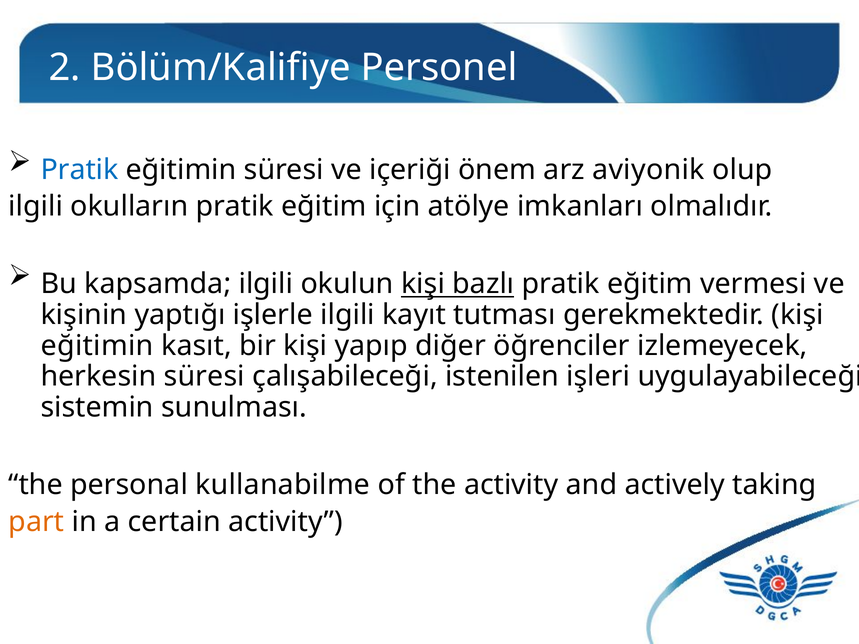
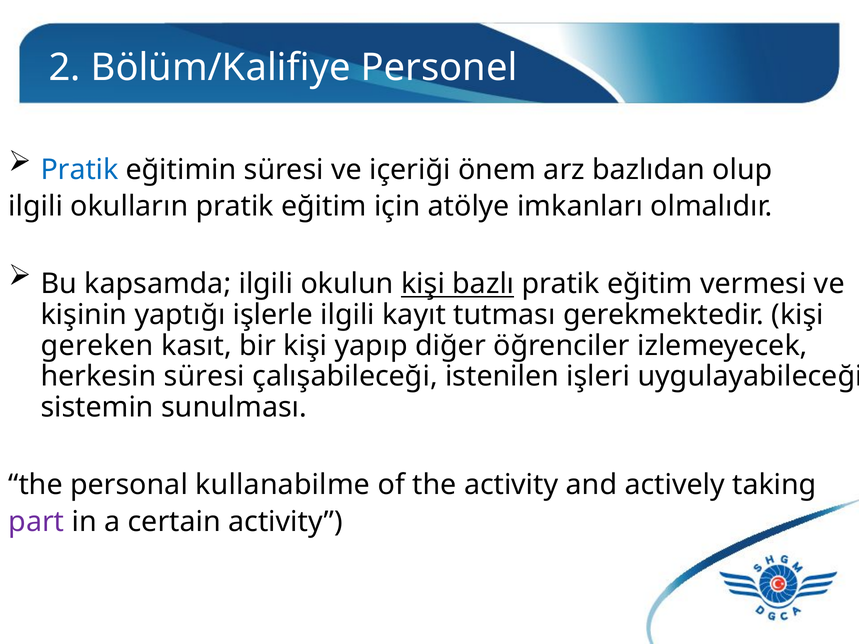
aviyonik: aviyonik -> bazlıdan (649, 170)
eğitimin: eğitimin -> gereken (97, 346)
part colour: orange -> purple (36, 522)
